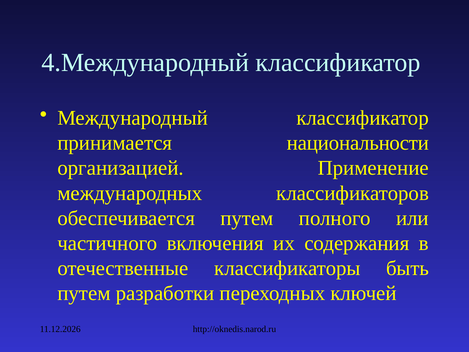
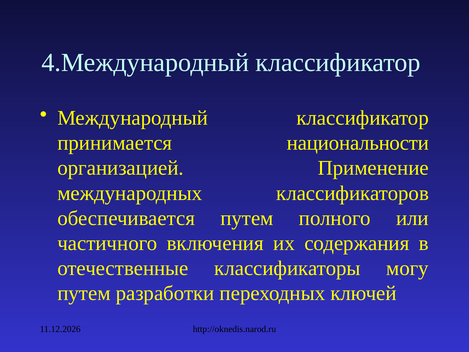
быть: быть -> могу (407, 268)
